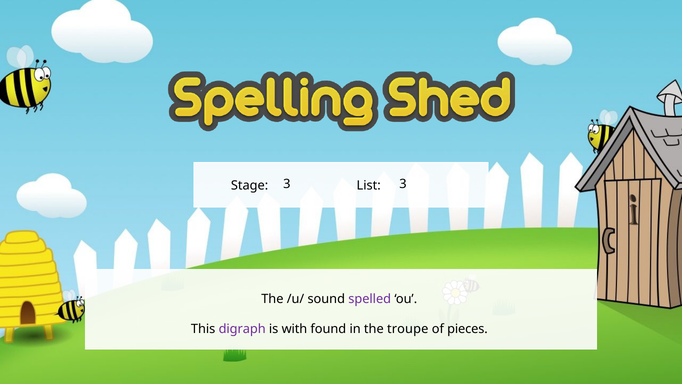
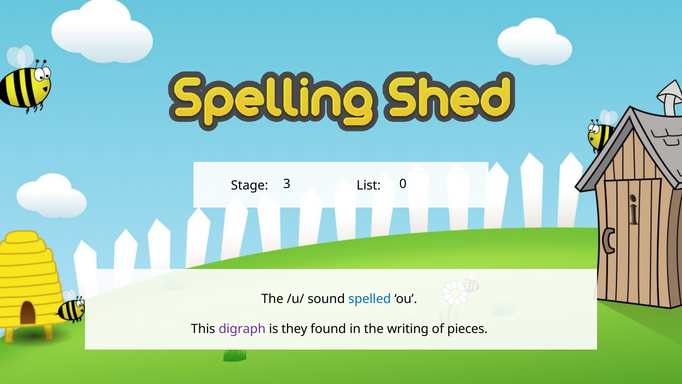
3 3: 3 -> 0 (403, 184)
spelled colour: purple -> blue (370, 299)
with: with -> they (294, 329)
troupe: troupe -> writing (408, 329)
